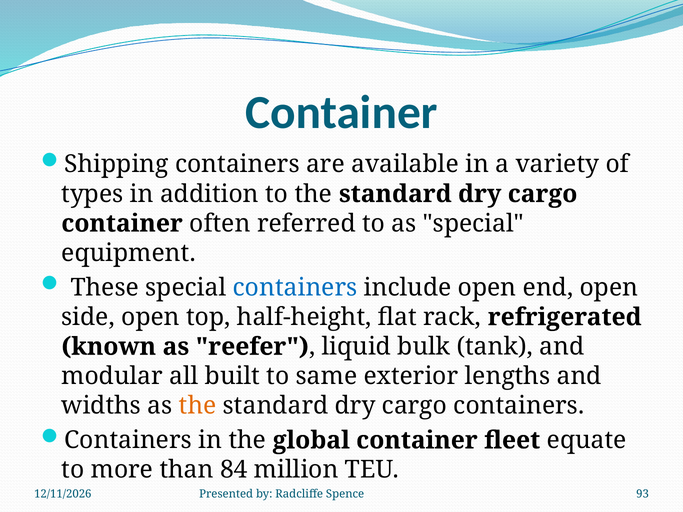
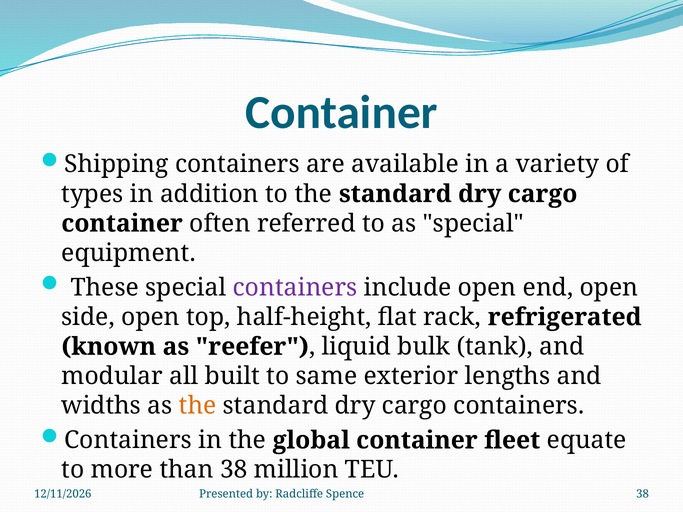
containers colour: blue -> purple (295, 288)
than 84: 84 -> 38 (234, 470)
Spence 93: 93 -> 38 (643, 494)
